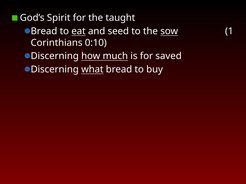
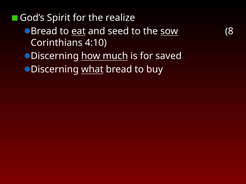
taught: taught -> realize (120, 18)
1: 1 -> 8 (229, 31)
0:10: 0:10 -> 4:10 (96, 43)
